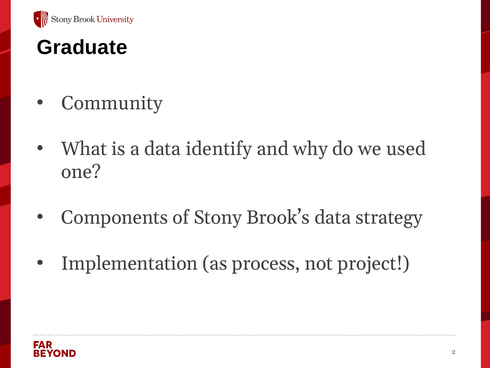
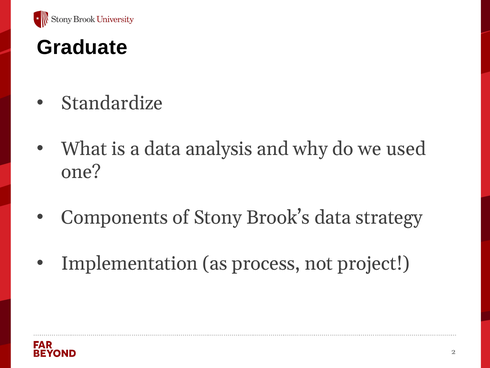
Community: Community -> Standardize (112, 103)
identify: identify -> analysis (219, 149)
